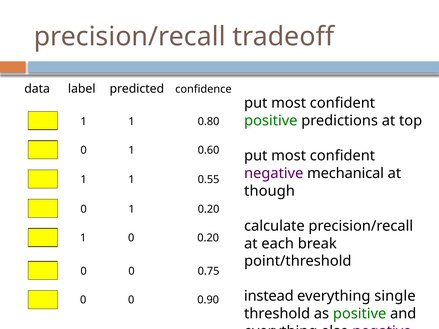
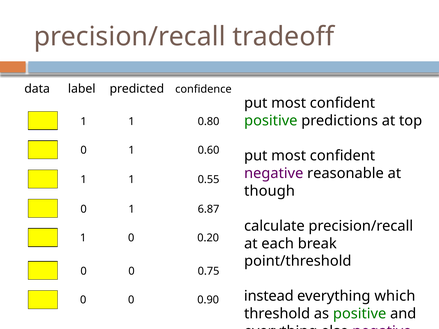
mechanical: mechanical -> reasonable (345, 173)
0.20: 0.20 -> 6.87 (209, 209)
single: single -> which (395, 296)
